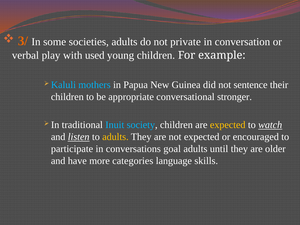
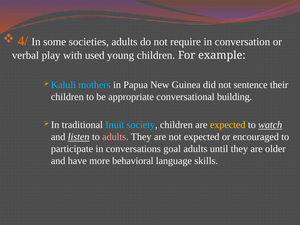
3/: 3/ -> 4/ (23, 41)
private: private -> require (186, 42)
stronger: stronger -> building (235, 97)
adults colour: yellow -> pink (115, 137)
categories: categories -> behavioral (133, 161)
